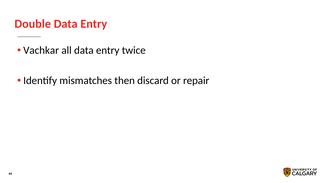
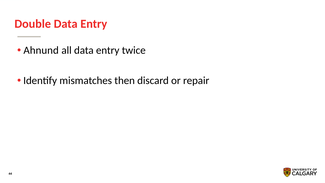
Vachkar: Vachkar -> Ahnund (41, 50)
